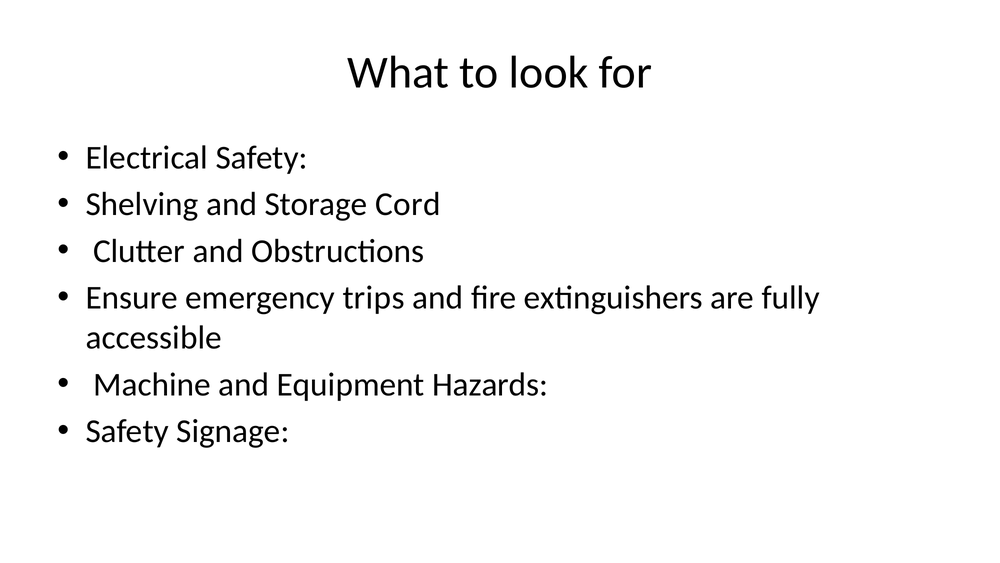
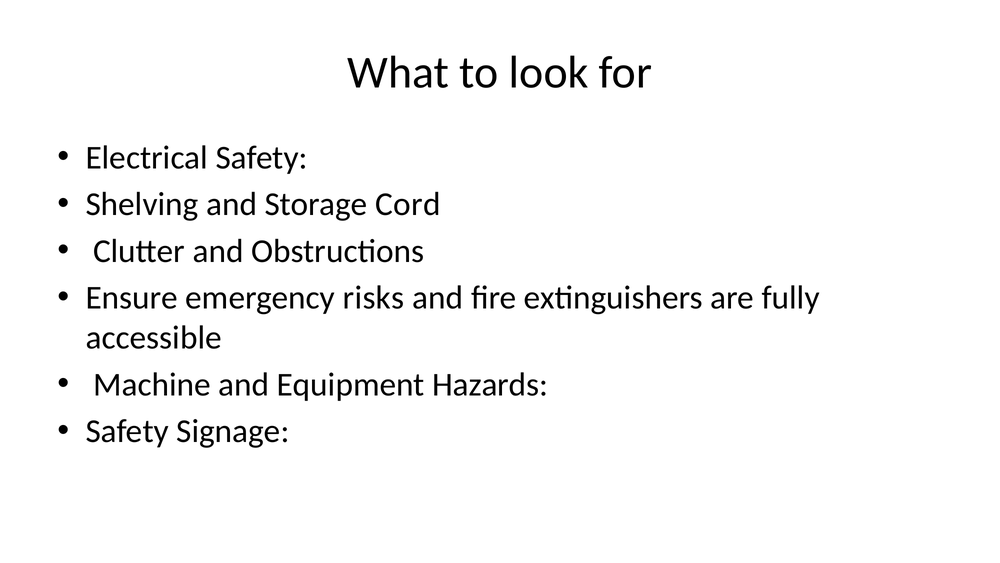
trips: trips -> risks (374, 298)
